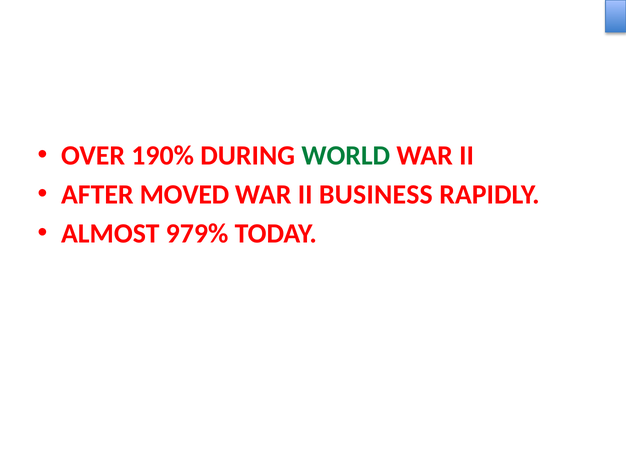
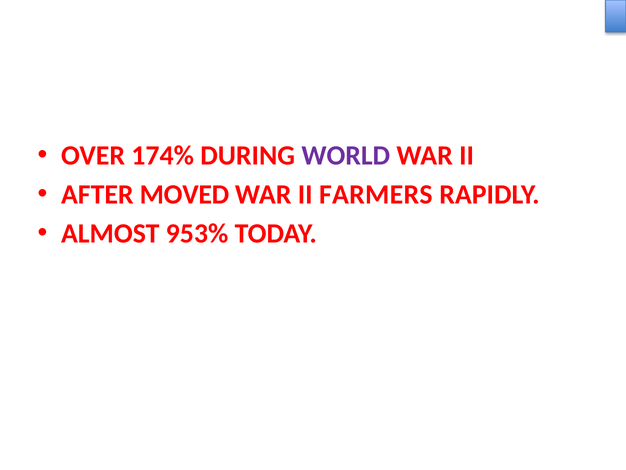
190%: 190% -> 174% (163, 155)
WORLD colour: green -> purple (346, 155)
BUSINESS: BUSINESS -> FARMERS (376, 194)
979%: 979% -> 953% (197, 233)
